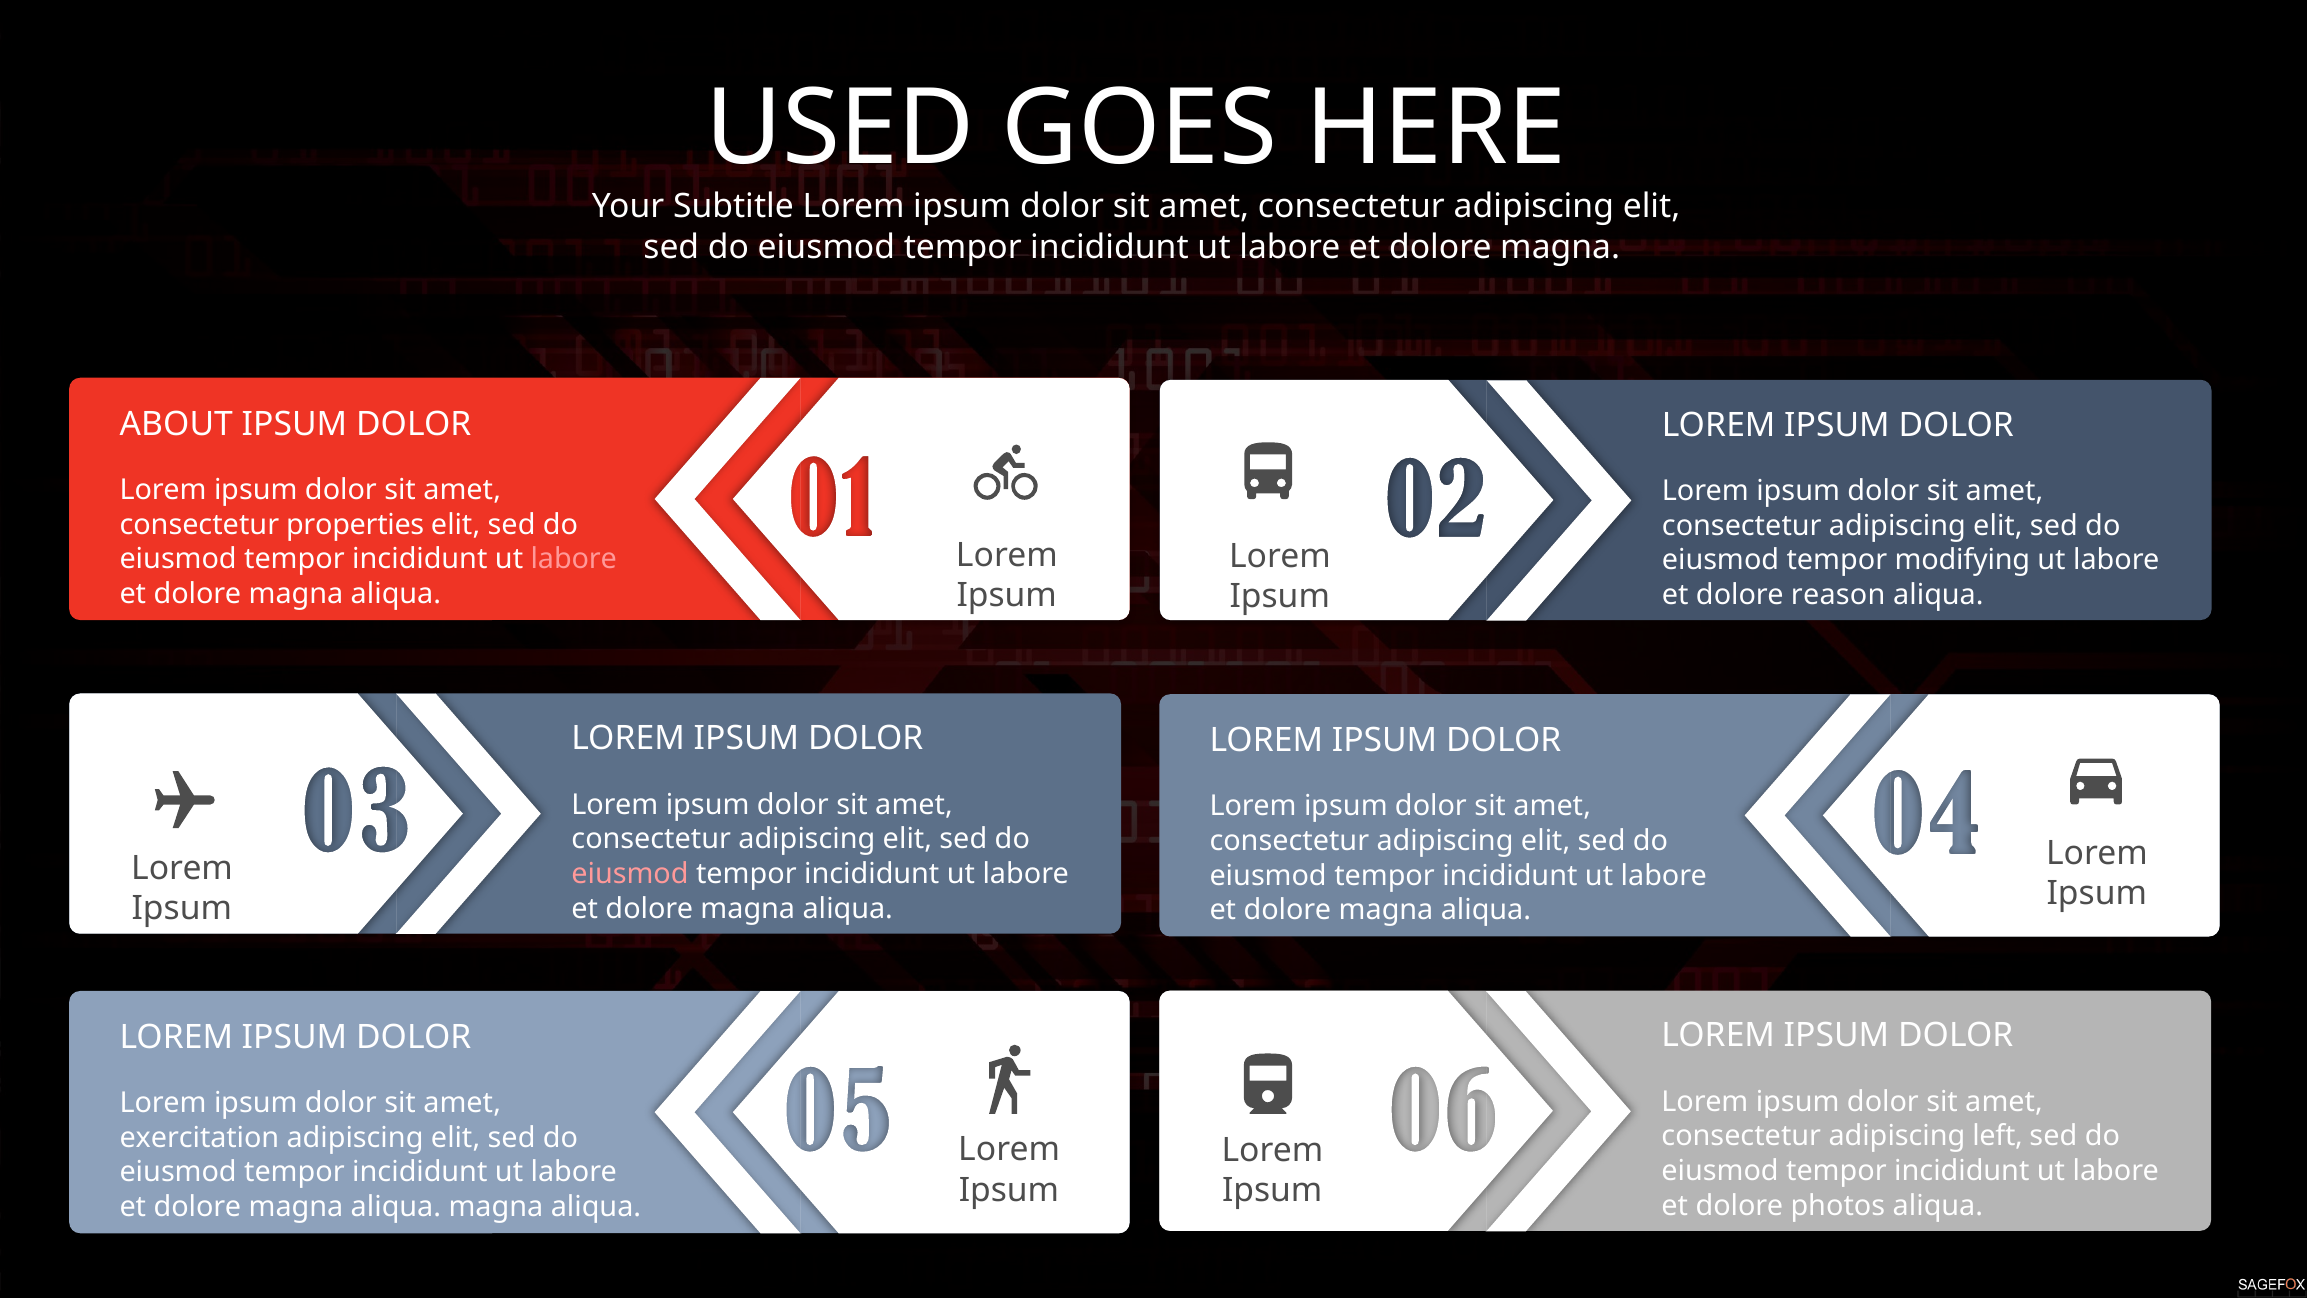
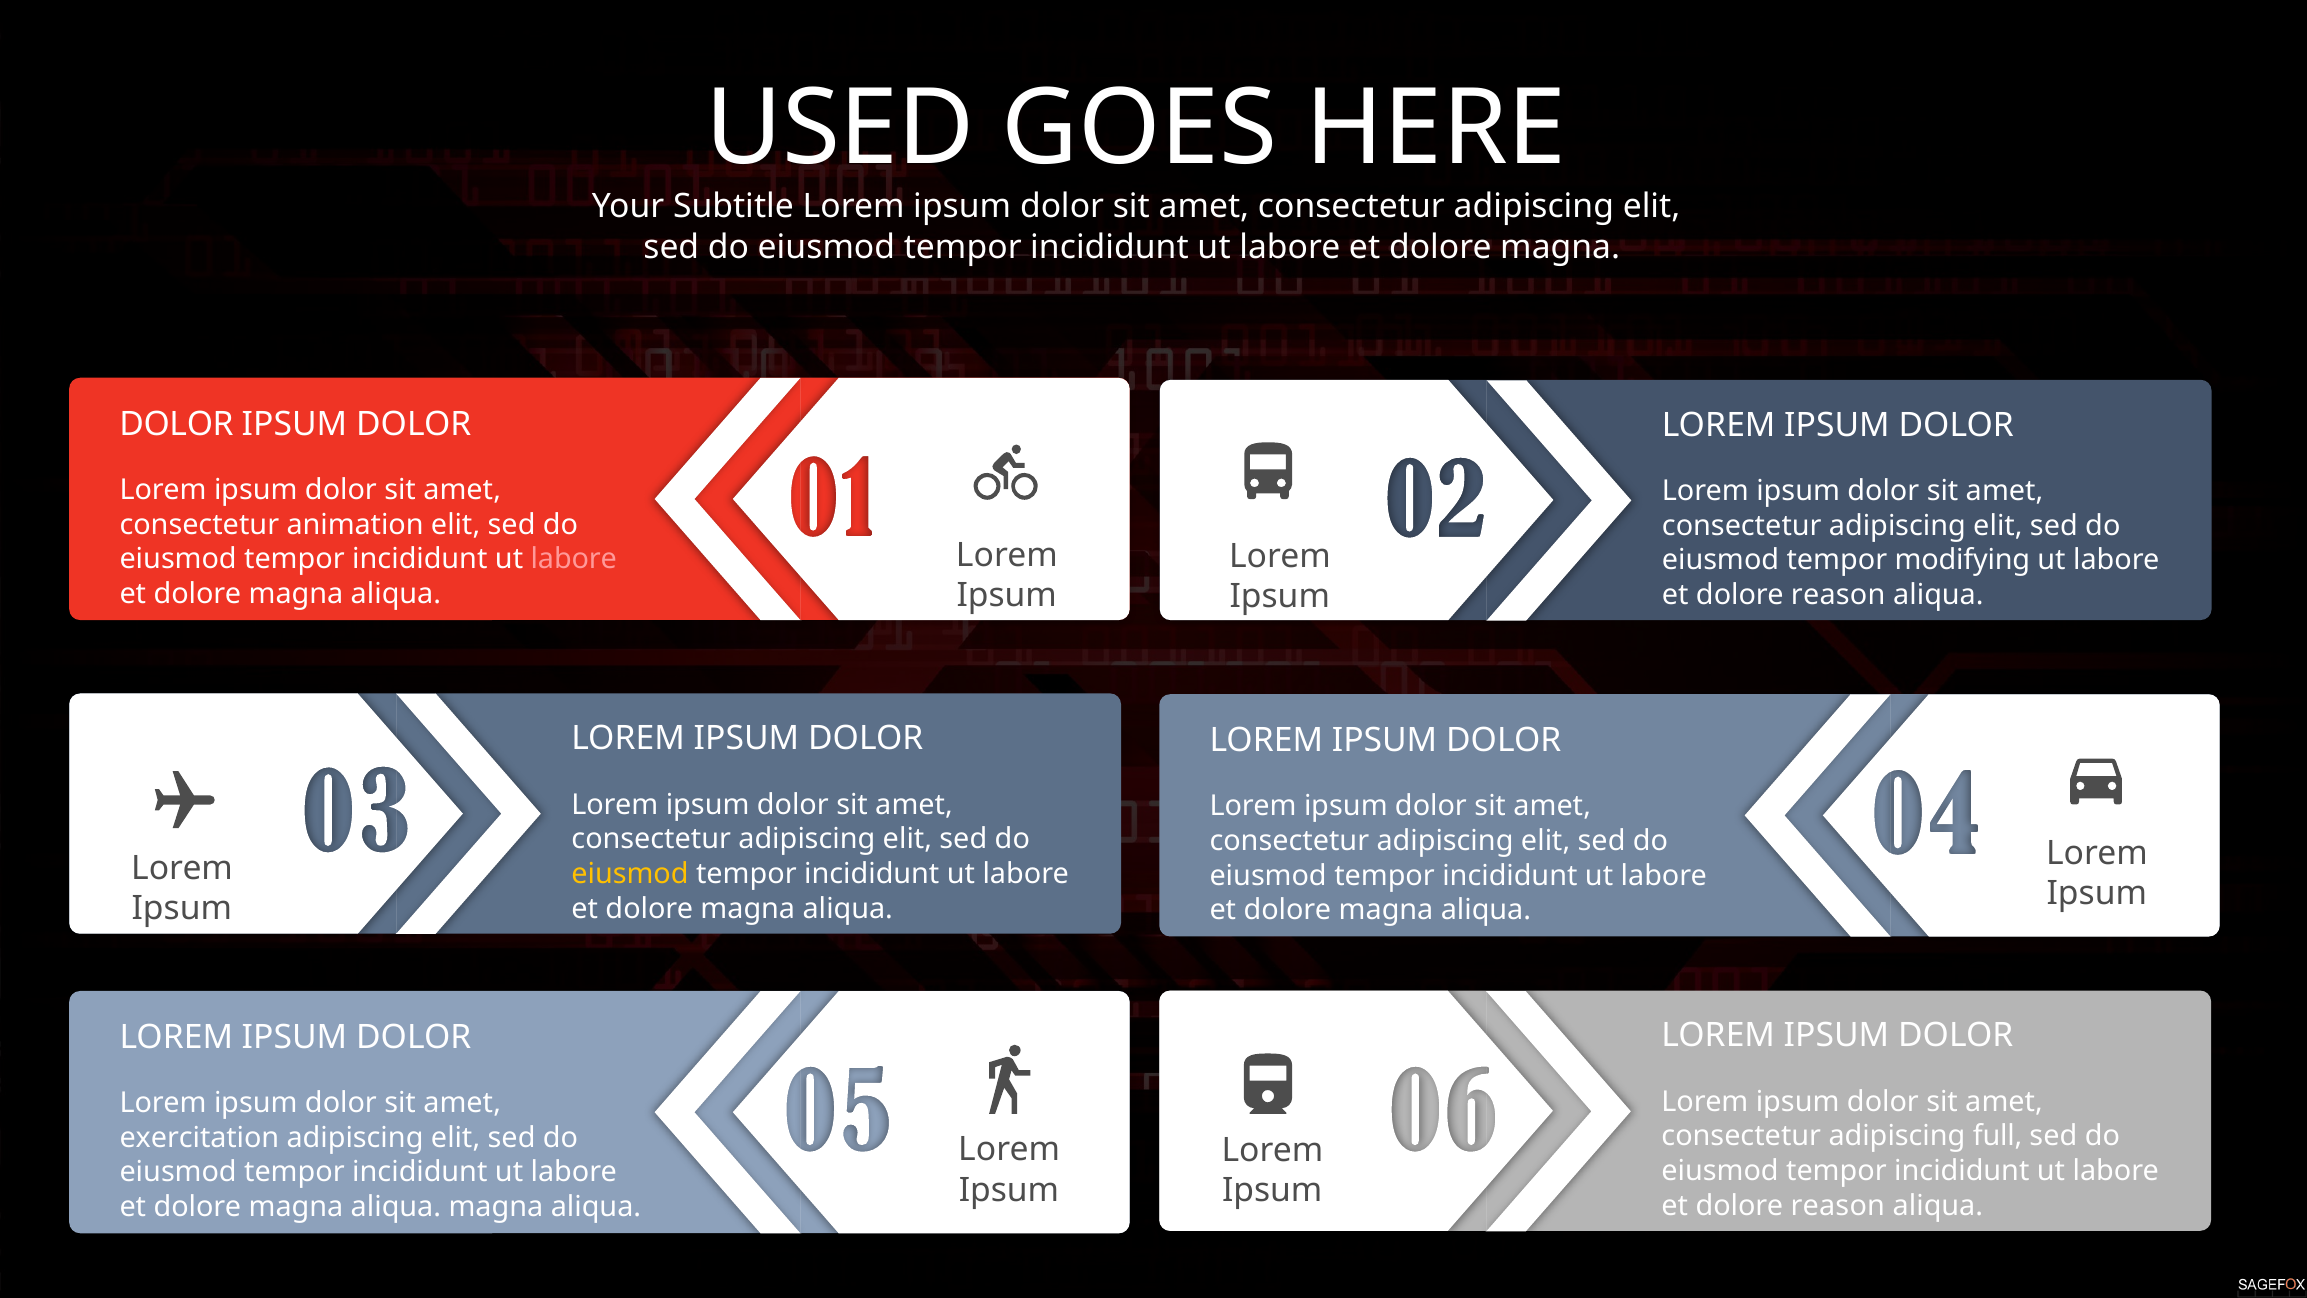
ABOUT: ABOUT -> DOLOR (176, 424)
properties: properties -> animation (355, 524)
eiusmod colour: pink -> yellow (630, 874)
left: left -> full (1998, 1136)
photos: photos -> reason (1838, 1205)
